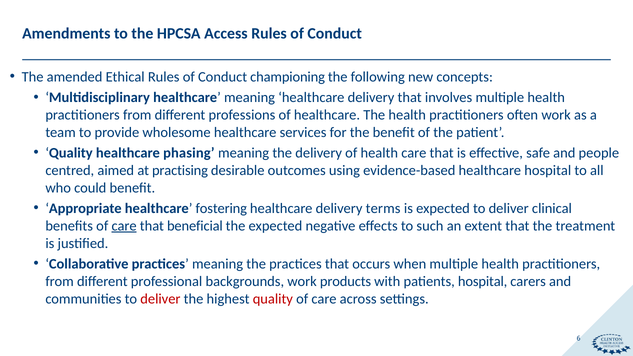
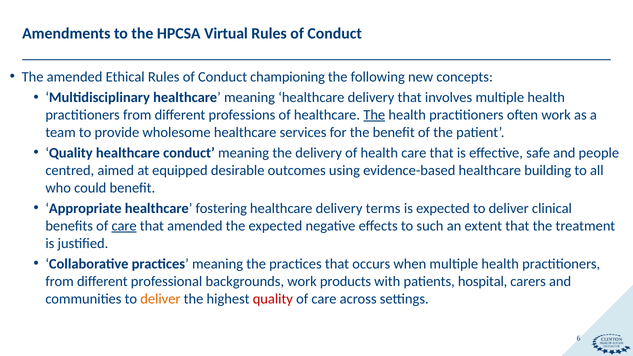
Access: Access -> Virtual (226, 34)
The underline: none -> present (374, 115)
healthcare phasing: phasing -> conduct (189, 153)
practising: practising -> equipped (180, 170)
healthcare hospital: hospital -> building (548, 170)
that beneficial: beneficial -> amended (195, 226)
deliver colour: red -> orange (160, 299)
